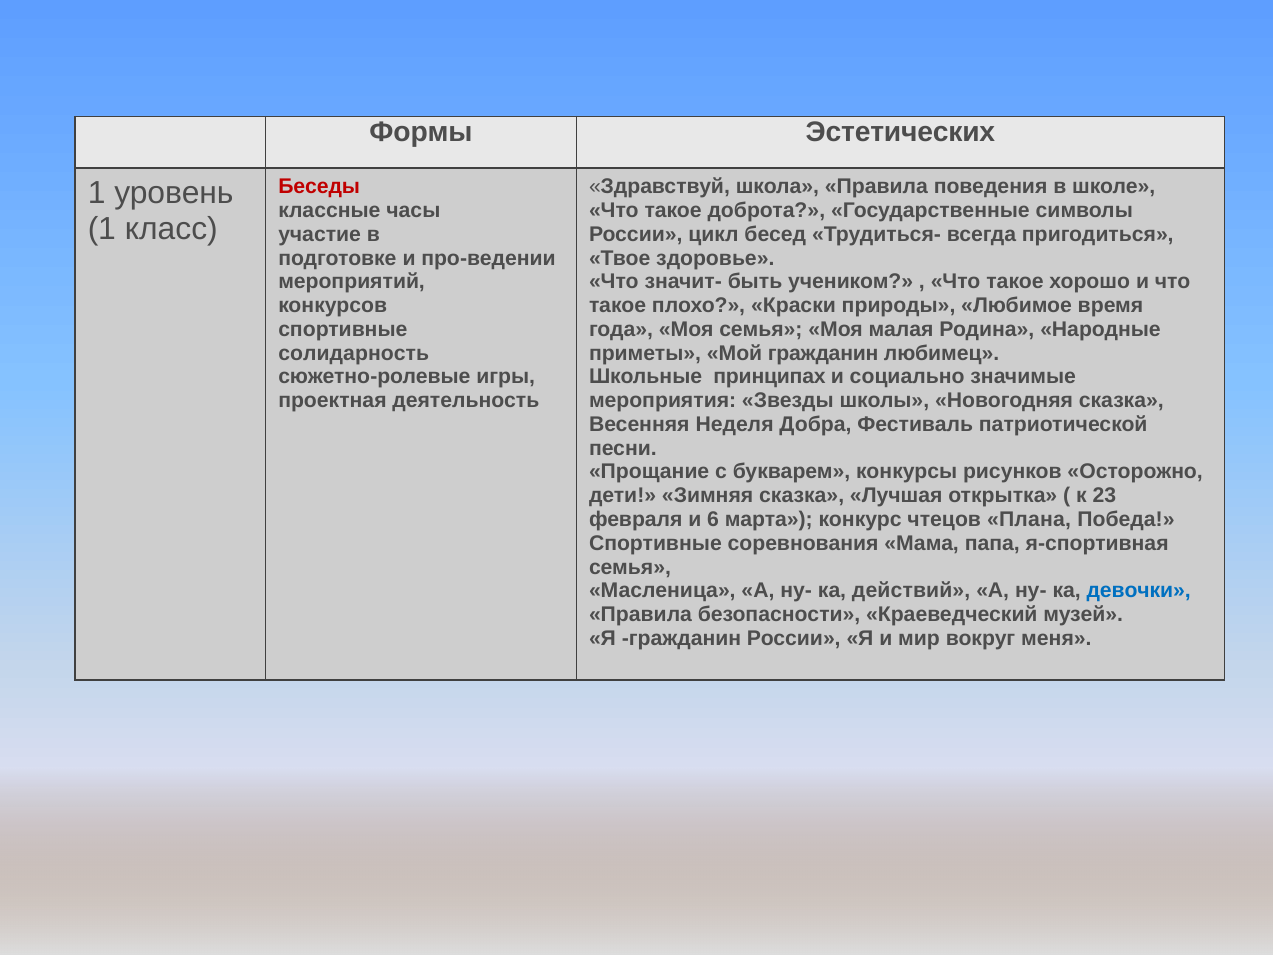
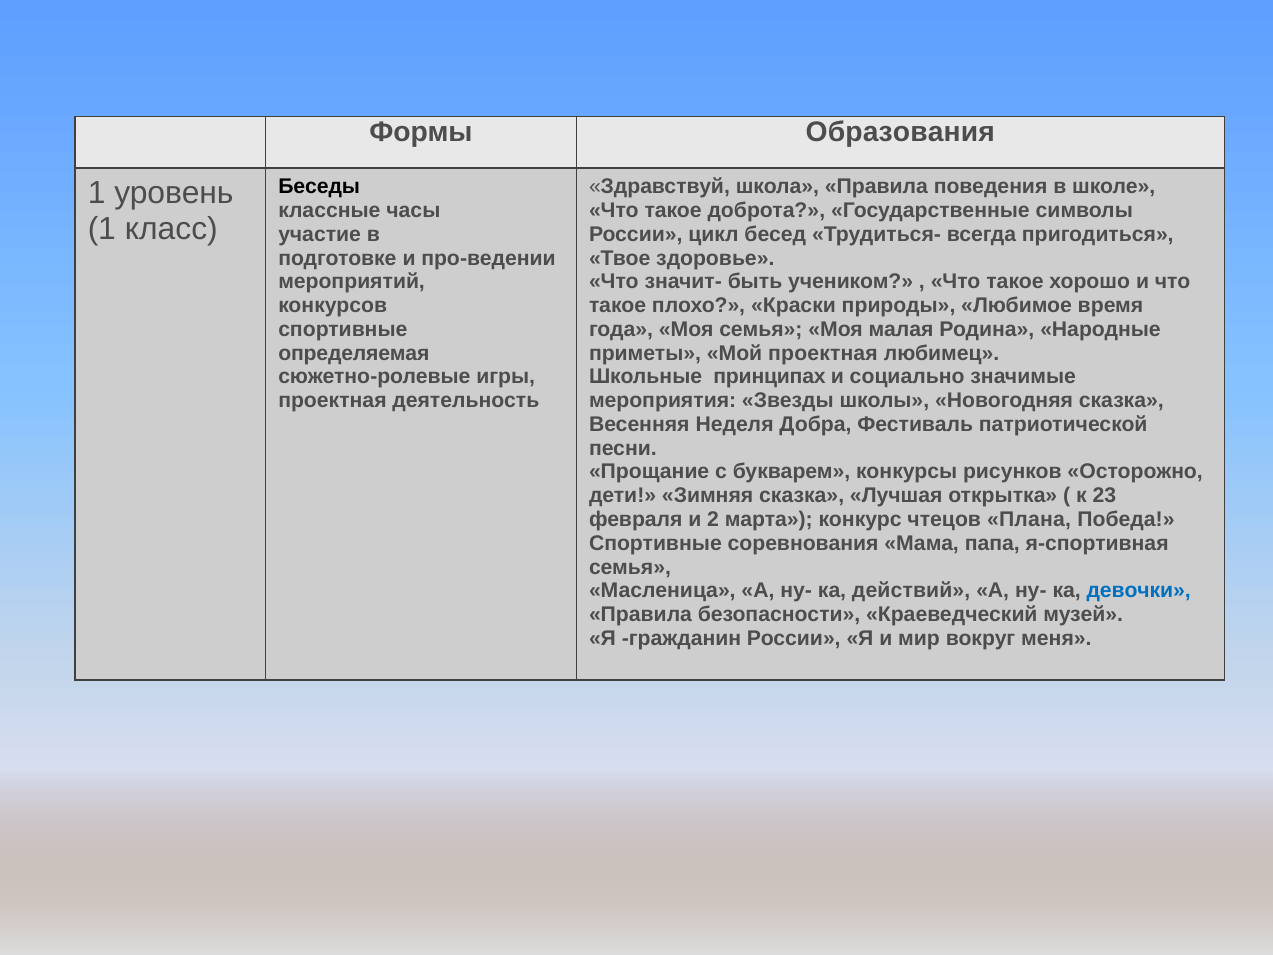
Эстетических: Эстетических -> Образования (900, 133)
Беседы colour: red -> black (319, 187)
солидарность: солидарность -> определяемая (354, 353)
Мой гражданин: гражданин -> проектная (823, 353)
6: 6 -> 2 (713, 519)
